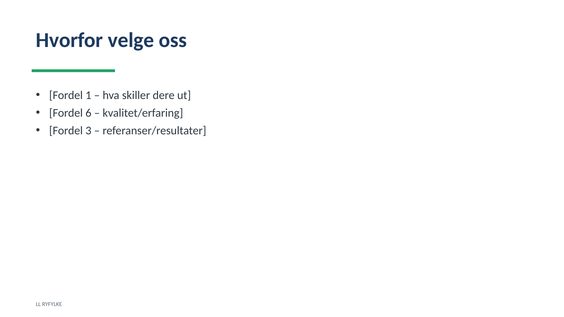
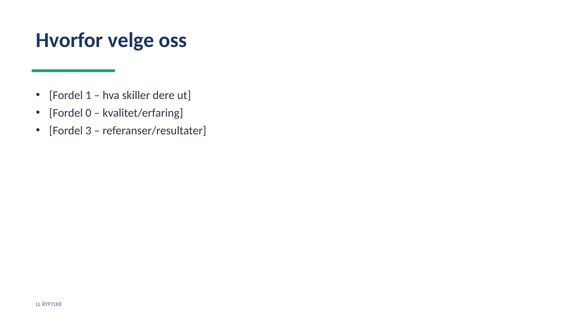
6: 6 -> 0 (88, 113)
